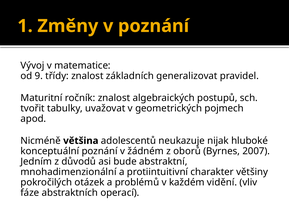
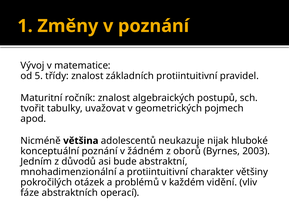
9: 9 -> 5 (39, 76)
základních generalizovat: generalizovat -> protiintuitivní (187, 76)
2007: 2007 -> 2003 (256, 151)
